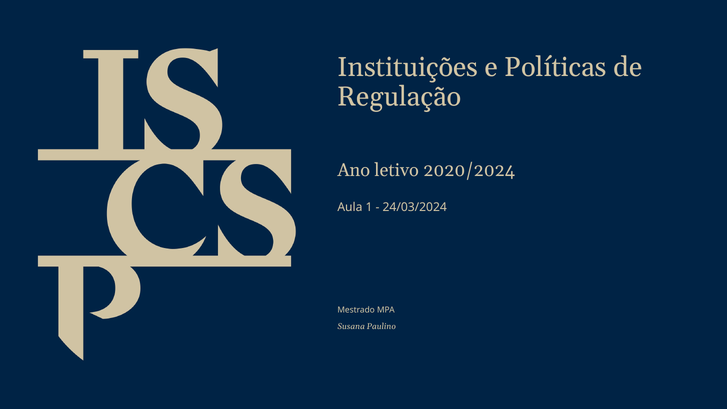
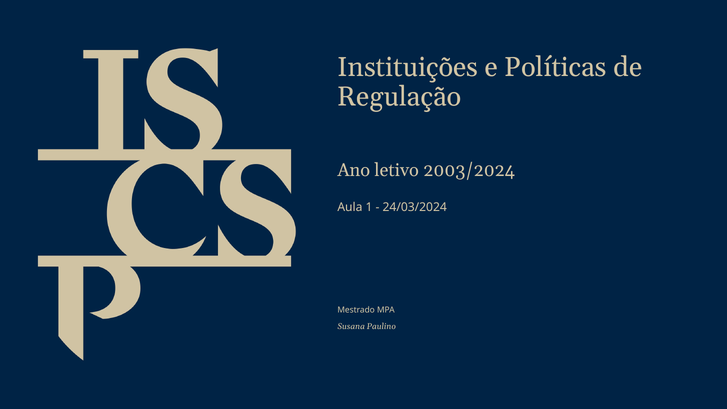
2020/2024: 2020/2024 -> 2003/2024 (469, 170)
